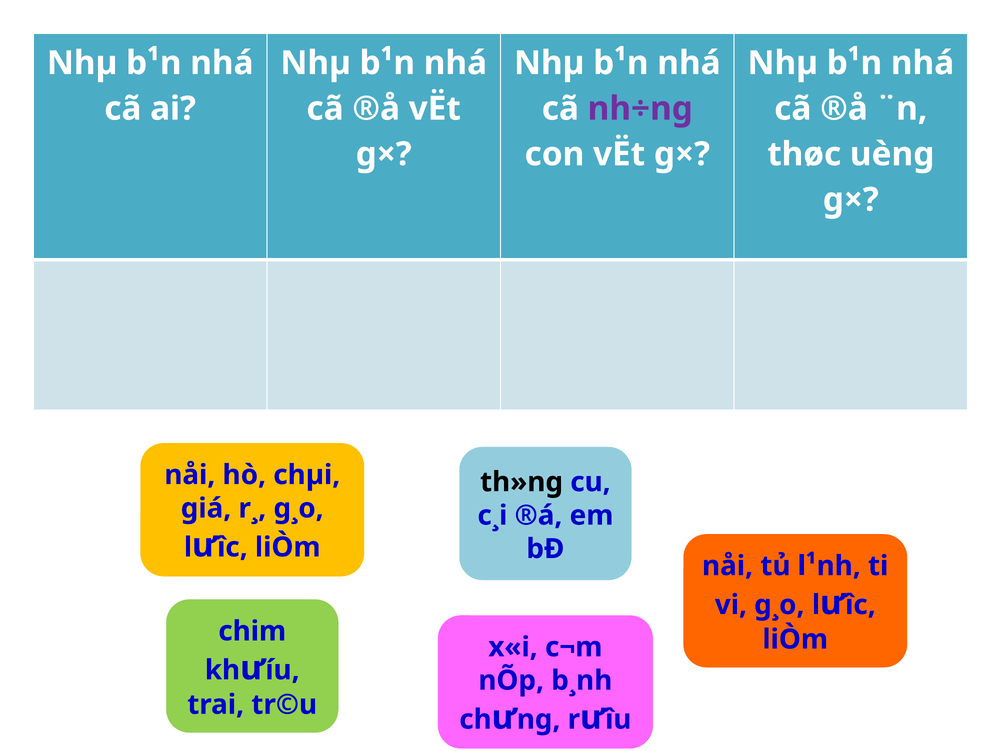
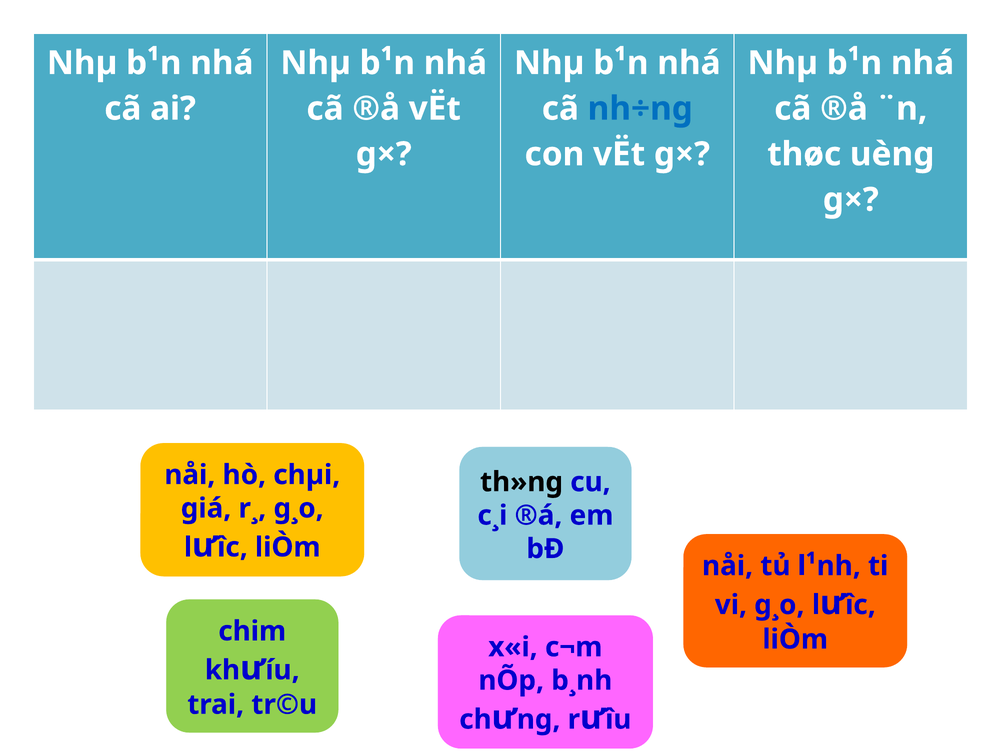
nh÷ng colour: purple -> blue (640, 109)
